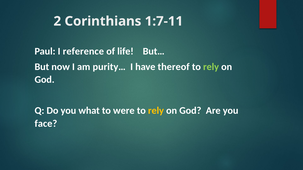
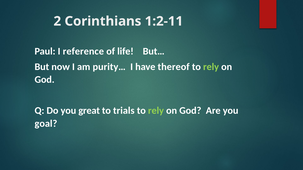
1:7-11: 1:7-11 -> 1:2-11 (164, 21)
what: what -> great (89, 111)
were: were -> trials (124, 111)
rely colour: yellow -> light green (156, 111)
face: face -> goal (46, 124)
